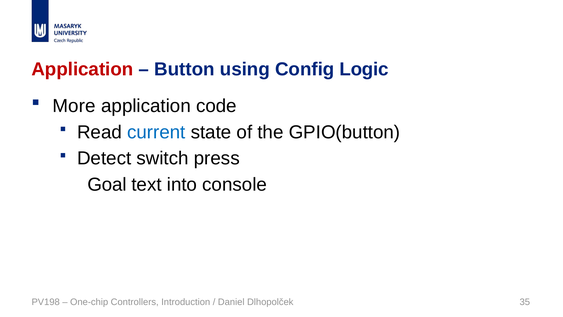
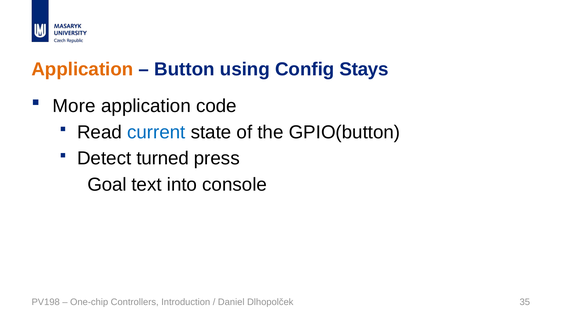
Application colour: red -> orange (82, 69)
Logic: Logic -> Stays (364, 69)
switch: switch -> turned (163, 158)
